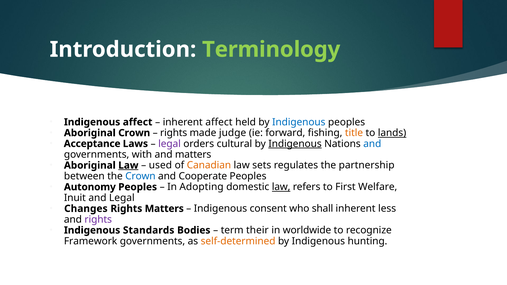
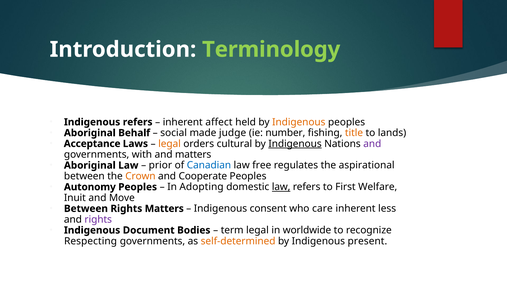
Indigenous affect: affect -> refers (138, 122)
Indigenous colour: blue -> orange (299, 122)
Aboriginal Crown: Crown -> Behalf (134, 133)
rights: rights -> social (174, 133)
forward: forward -> number (285, 133)
lands underline: present -> none (392, 133)
legal colour: purple -> orange (170, 144)
and colour: blue -> purple (372, 144)
Law underline: present -> none (128, 165)
used: used -> prior (160, 165)
Canadian colour: orange -> blue (209, 165)
sets: sets -> free (262, 165)
partnership: partnership -> aspirational (367, 165)
Crown colour: blue -> orange (140, 176)
and Legal: Legal -> Move (122, 198)
Changes: Changes -> Between (86, 209)
shall: shall -> care (322, 209)
Standards: Standards -> Document (149, 230)
term their: their -> legal (257, 230)
Framework: Framework -> Respecting (91, 241)
hunting: hunting -> present (367, 241)
